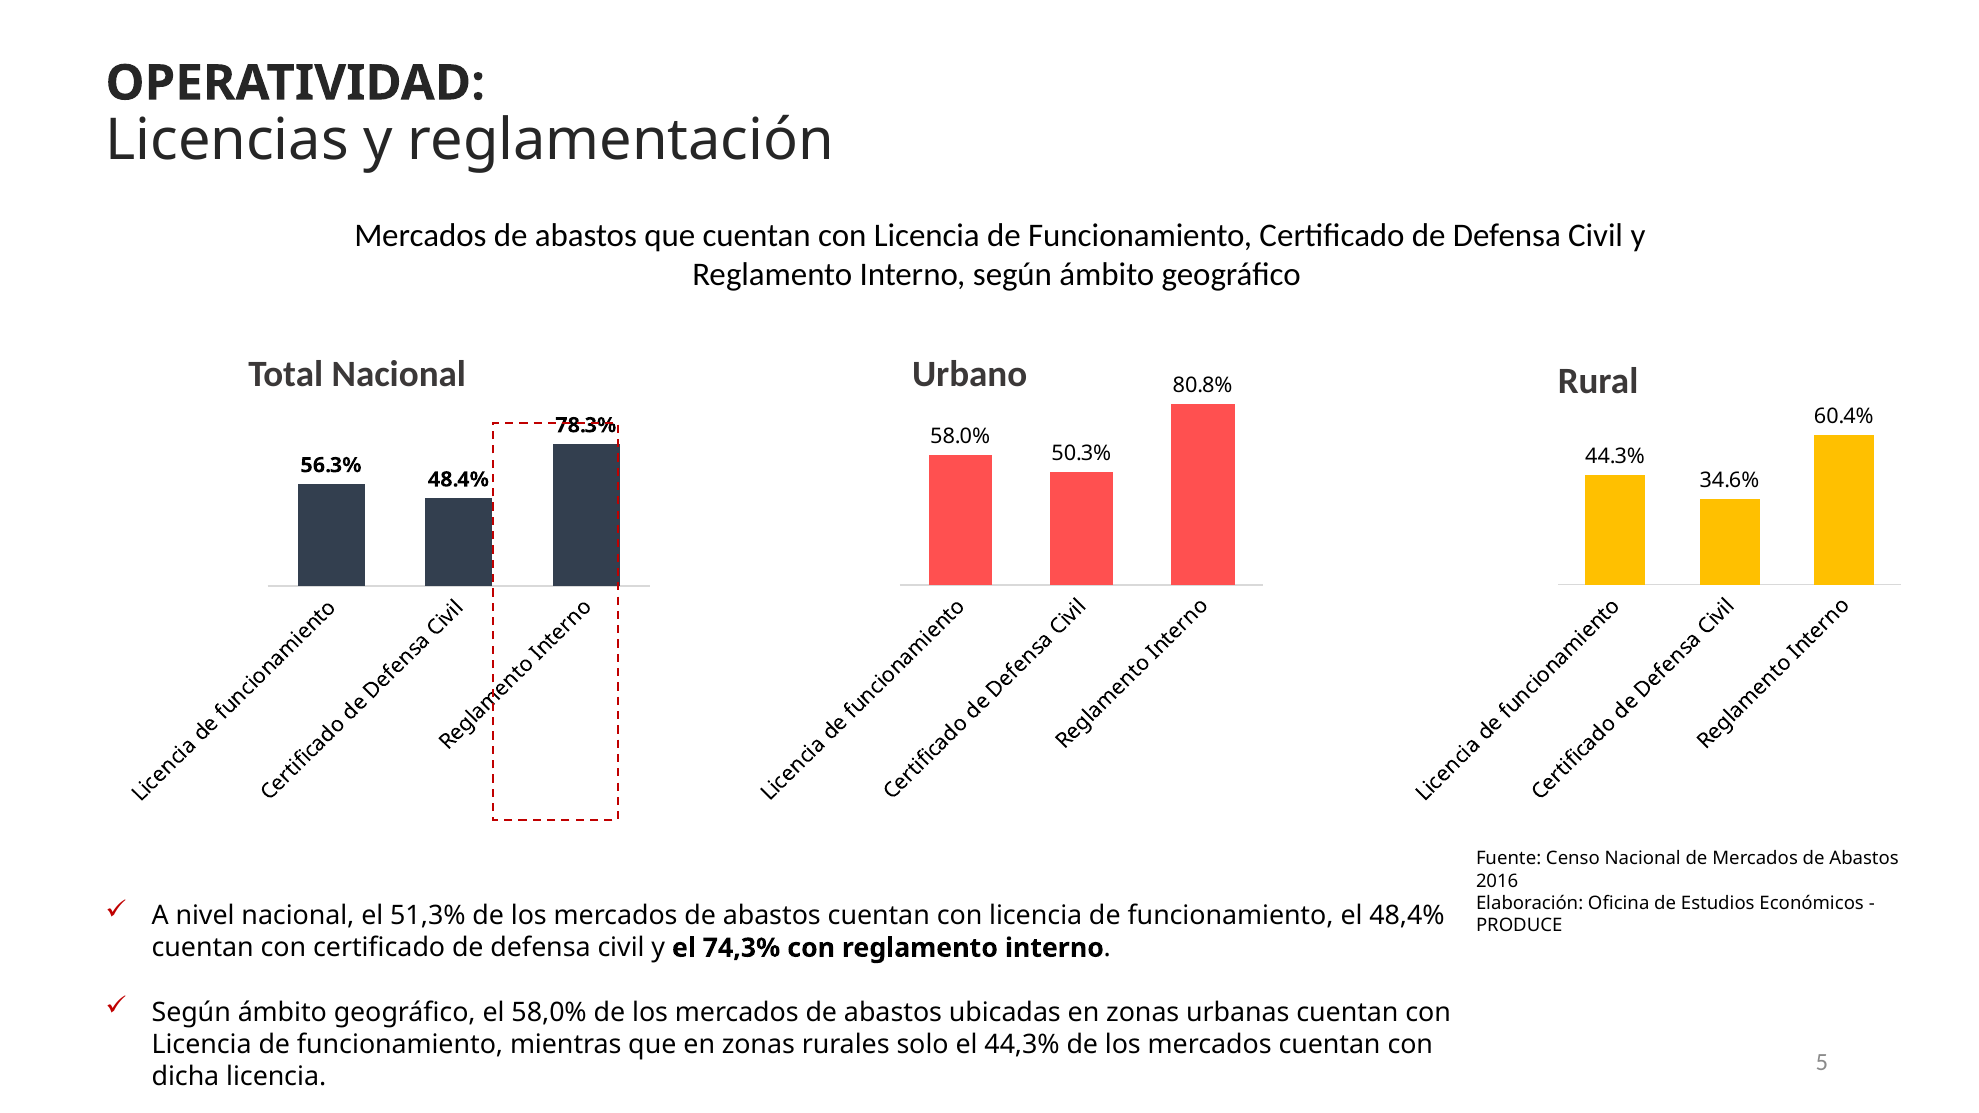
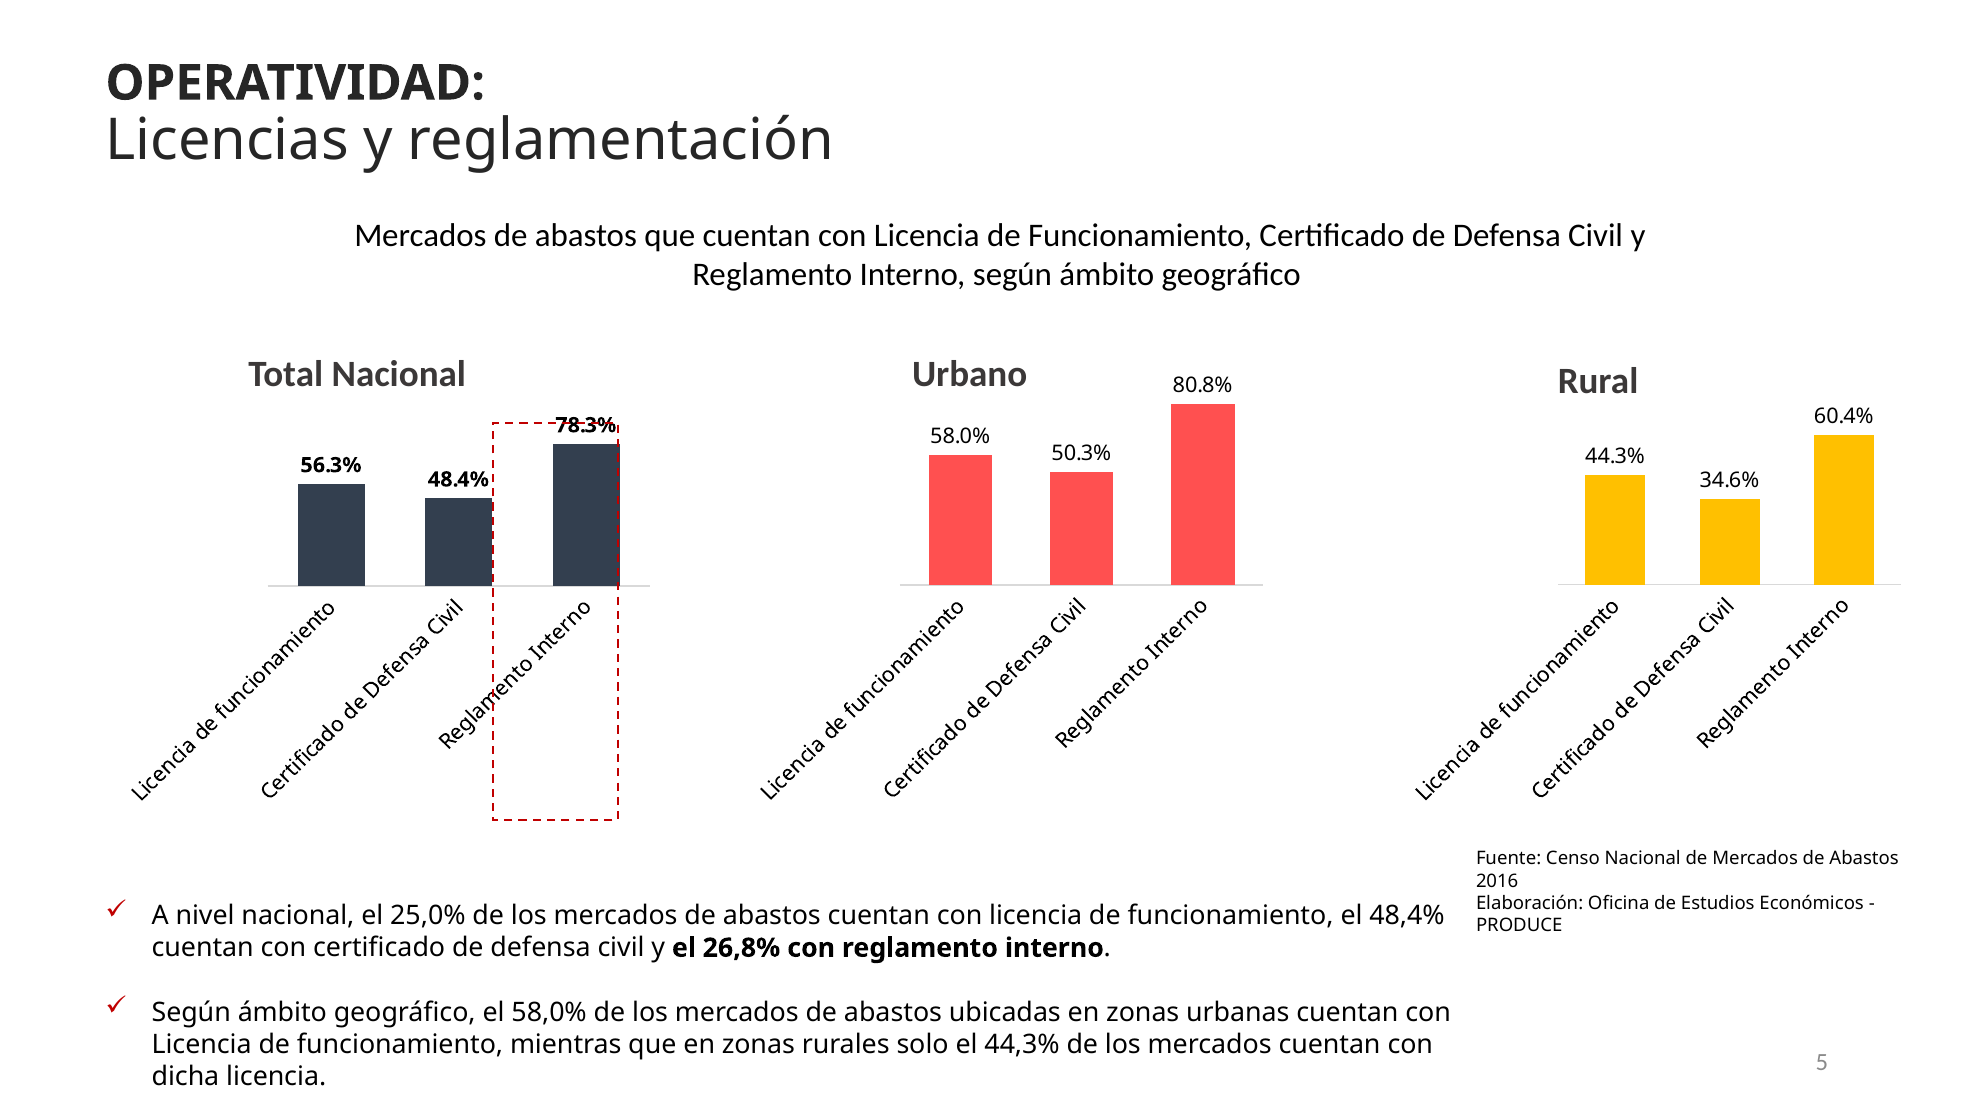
51,3%: 51,3% -> 25,0% (428, 916)
74,3%: 74,3% -> 26,8% (741, 948)
